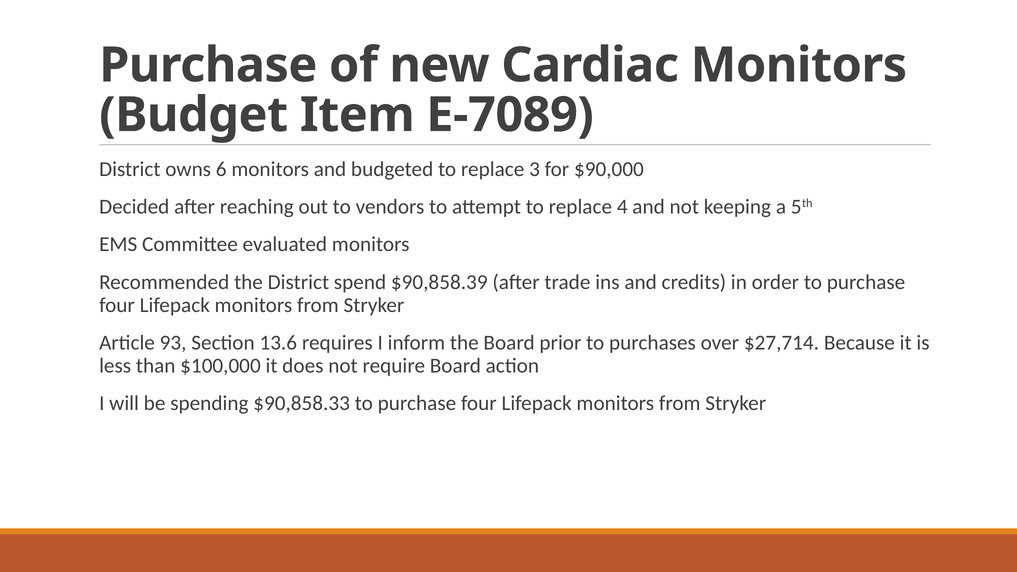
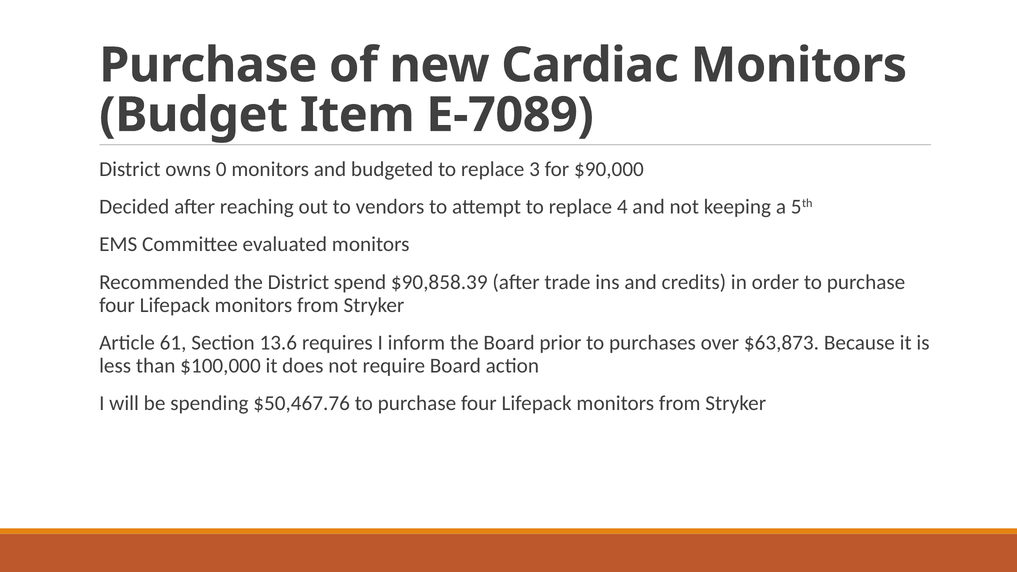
6: 6 -> 0 (221, 169)
93: 93 -> 61 (173, 343)
$27,714: $27,714 -> $63,873 (781, 343)
$90,858.33: $90,858.33 -> $50,467.76 (302, 403)
